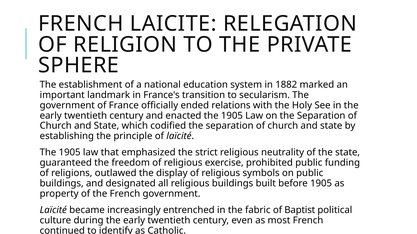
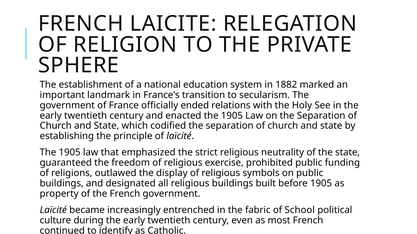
Baptist: Baptist -> School (300, 211)
